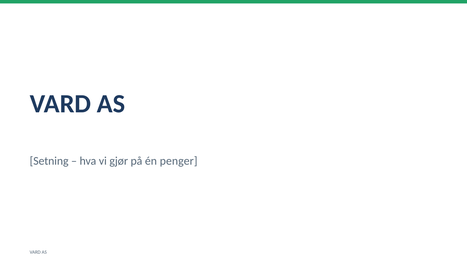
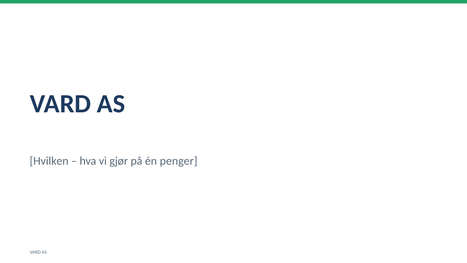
Setning: Setning -> Hvilken (49, 161)
